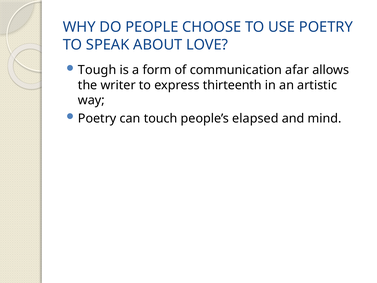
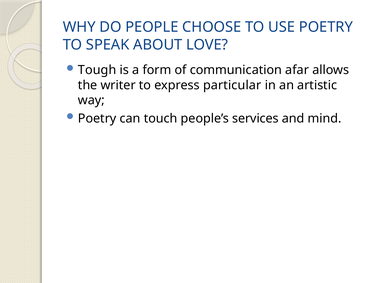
thirteenth: thirteenth -> particular (232, 85)
elapsed: elapsed -> services (255, 118)
